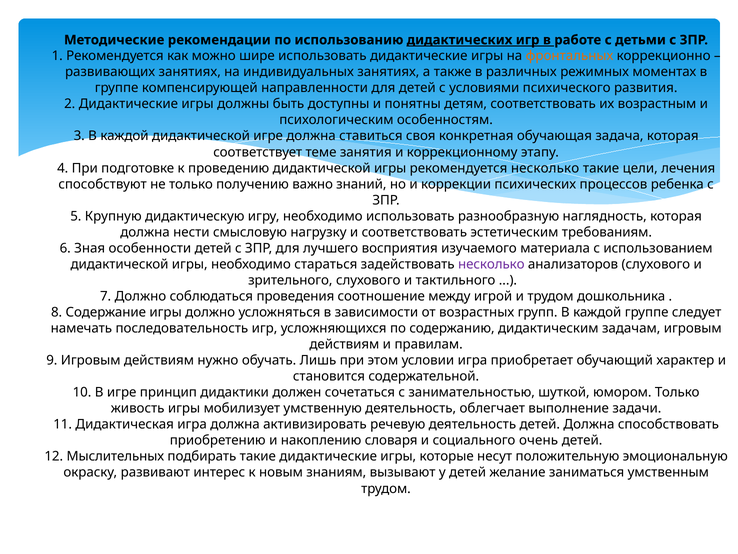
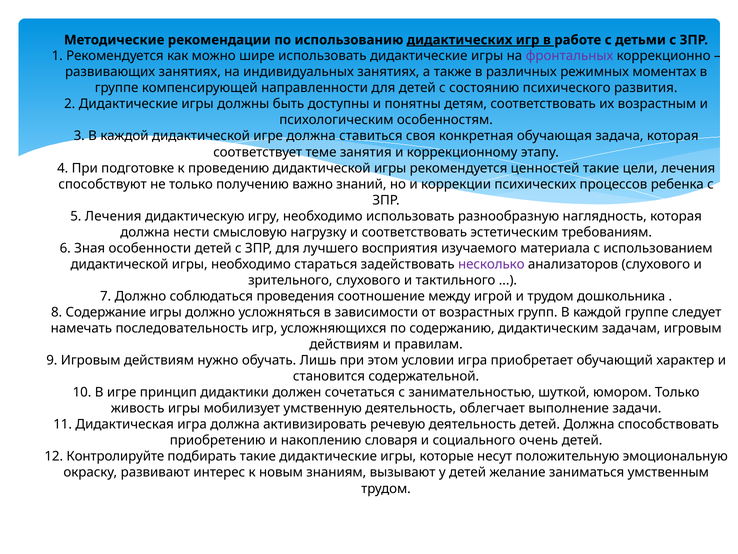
фронтальных colour: orange -> purple (570, 56)
условиями: условиями -> состоянию (484, 88)
рекомендуется несколько: несколько -> ценностей (545, 168)
5 Крупную: Крупную -> Лечения (113, 216)
Мыслительных: Мыслительных -> Контролируйте (115, 456)
